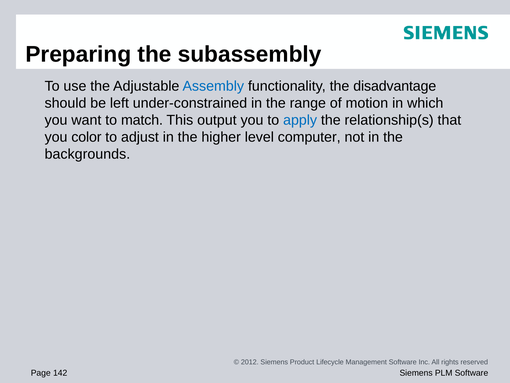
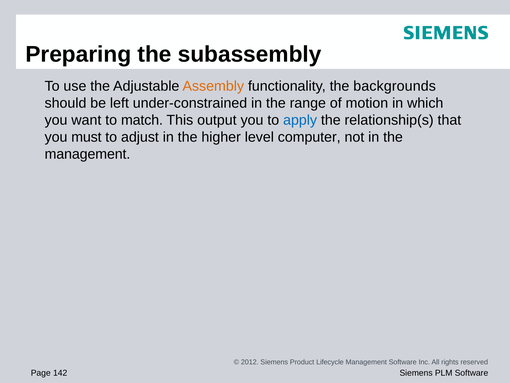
Assembly colour: blue -> orange (213, 86)
disadvantage: disadvantage -> backgrounds (395, 86)
color: color -> must (86, 137)
backgrounds: backgrounds -> management (87, 154)
